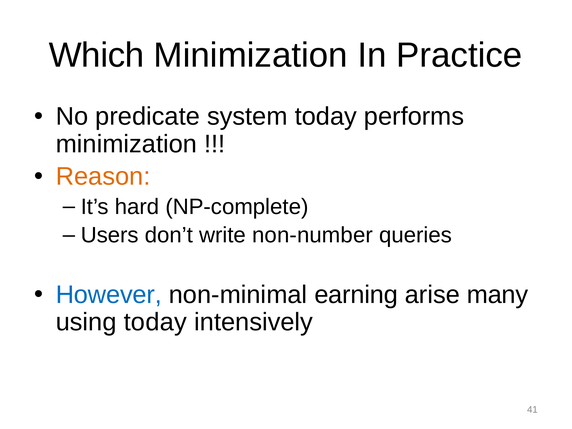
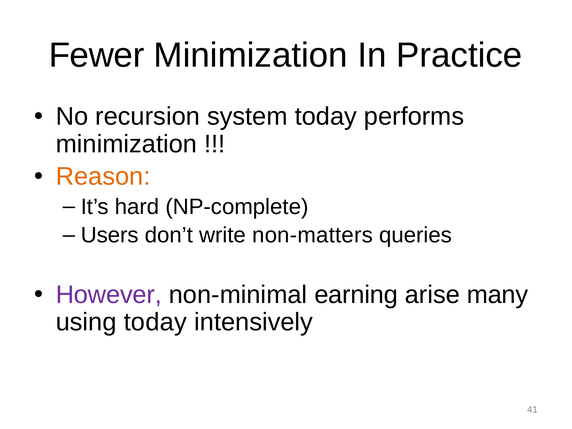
Which: Which -> Fewer (97, 55)
predicate: predicate -> recursion (148, 117)
non-number: non-number -> non-matters (312, 235)
However colour: blue -> purple (109, 295)
